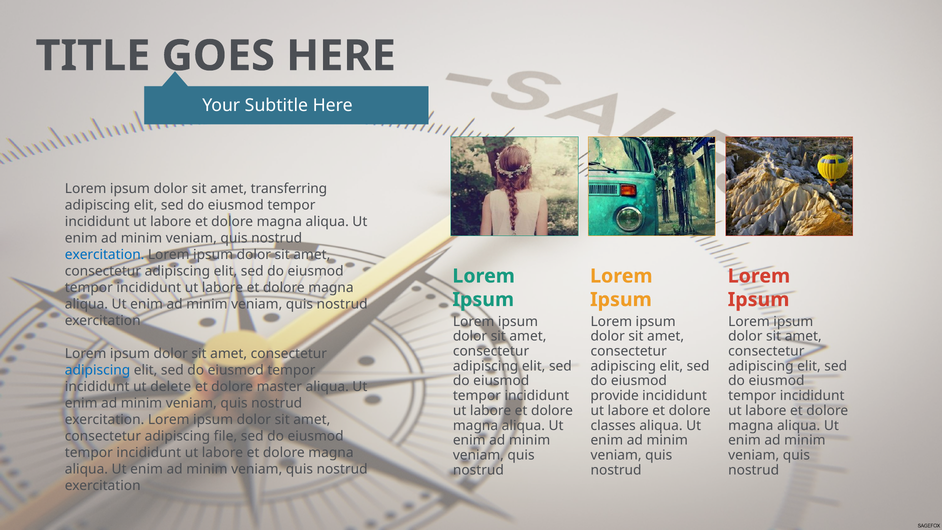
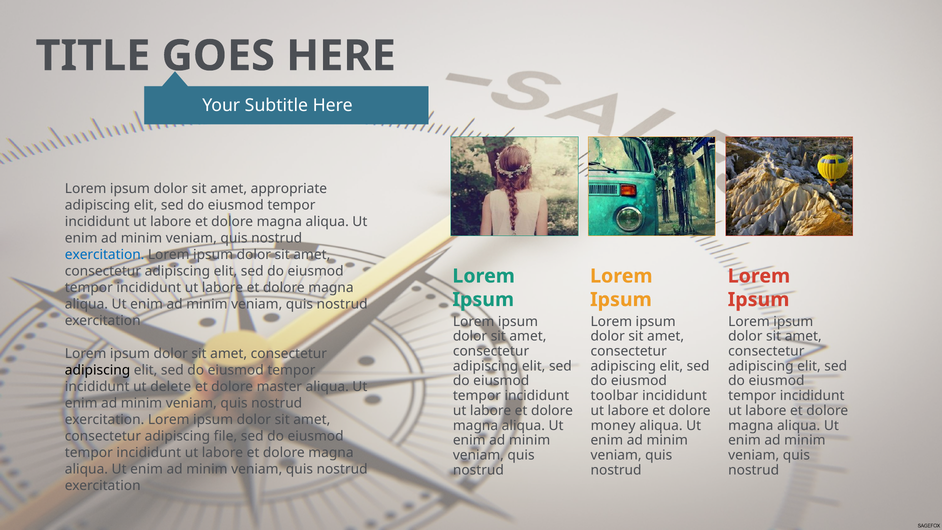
transferring: transferring -> appropriate (289, 189)
adipiscing colour: blue -> black (98, 370)
provide: provide -> toolbar (615, 396)
classes: classes -> money (613, 425)
